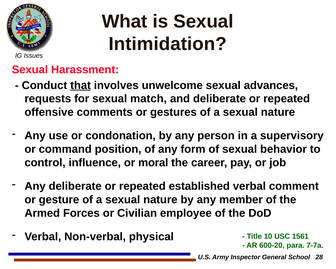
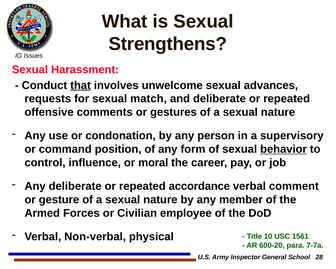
Intimidation: Intimidation -> Strengthens (168, 44)
behavior underline: none -> present (284, 149)
established: established -> accordance (199, 186)
